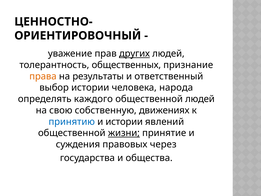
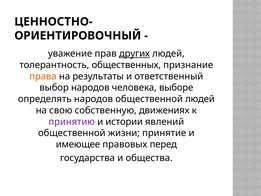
выбор истории: истории -> народов (90, 88)
народа: народа -> выборе (176, 88)
определять каждого: каждого -> народов (93, 99)
принятию colour: blue -> purple (72, 122)
жизни underline: present -> none (124, 133)
суждения: суждения -> имеющее (78, 144)
через: через -> перед (163, 144)
